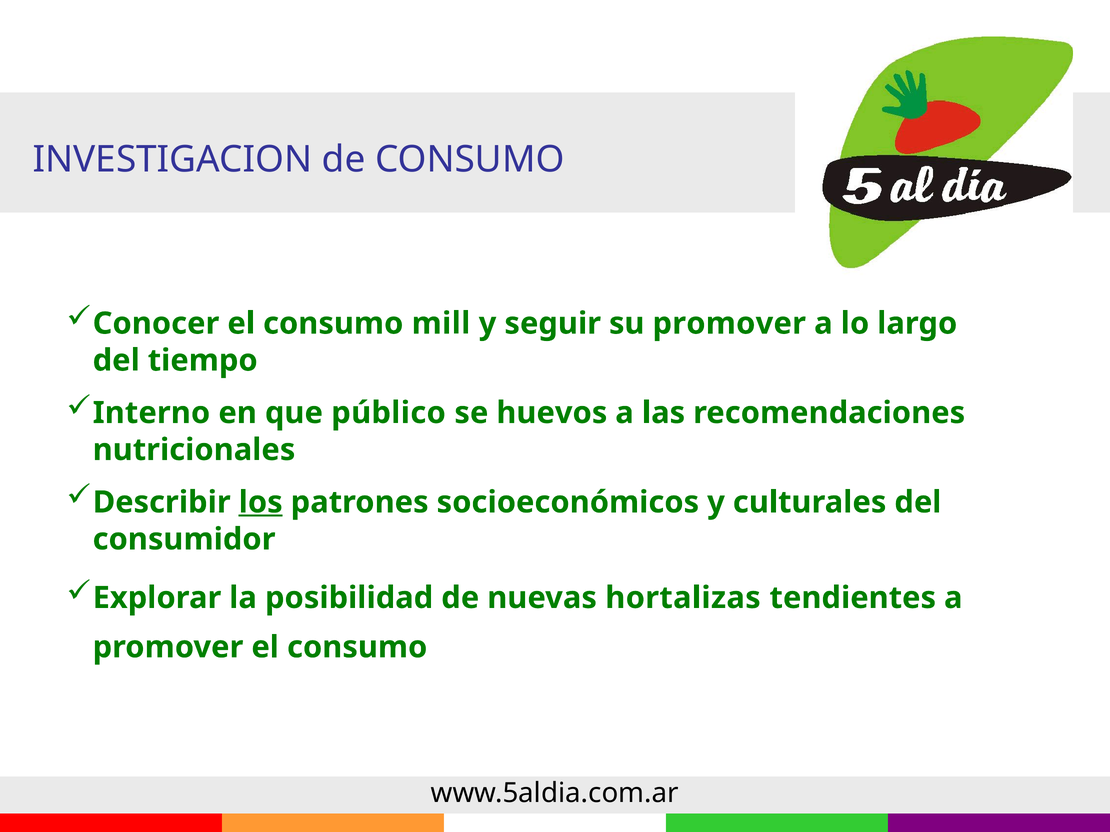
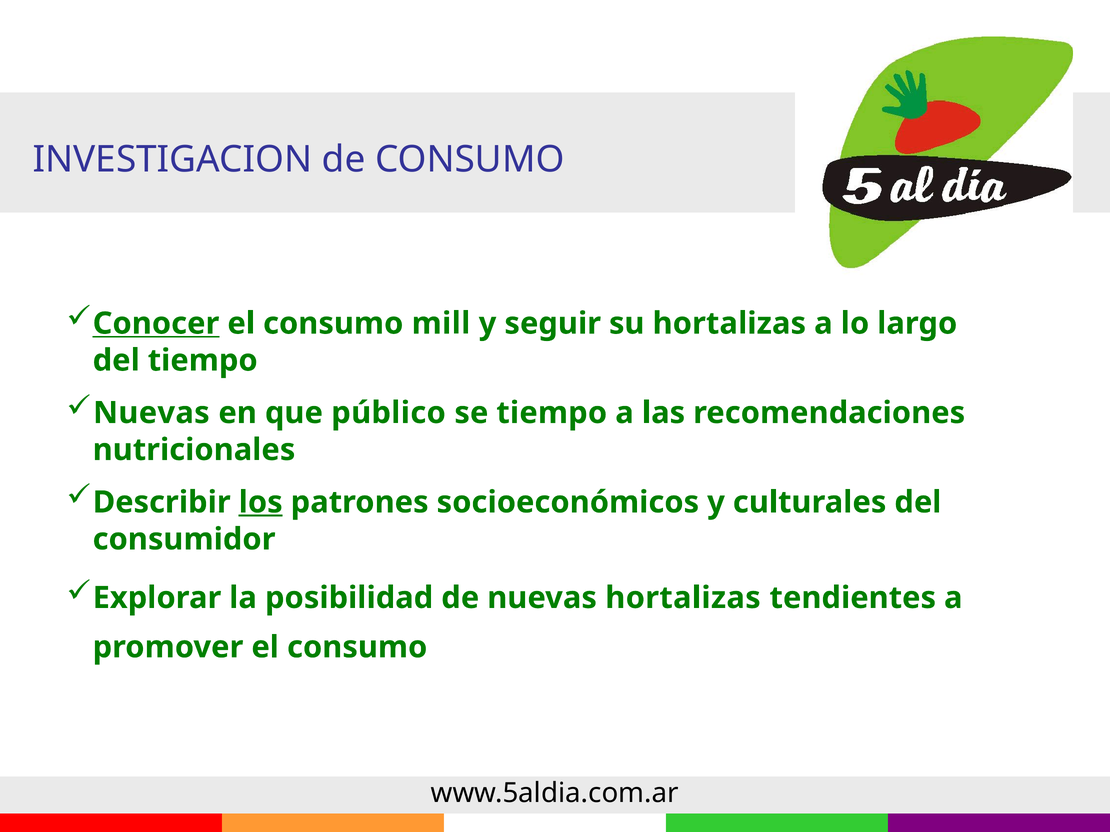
Conocer underline: none -> present (156, 324)
su promover: promover -> hortalizas (729, 324)
Interno: Interno -> Nuevas (151, 413)
se huevos: huevos -> tiempo (552, 413)
